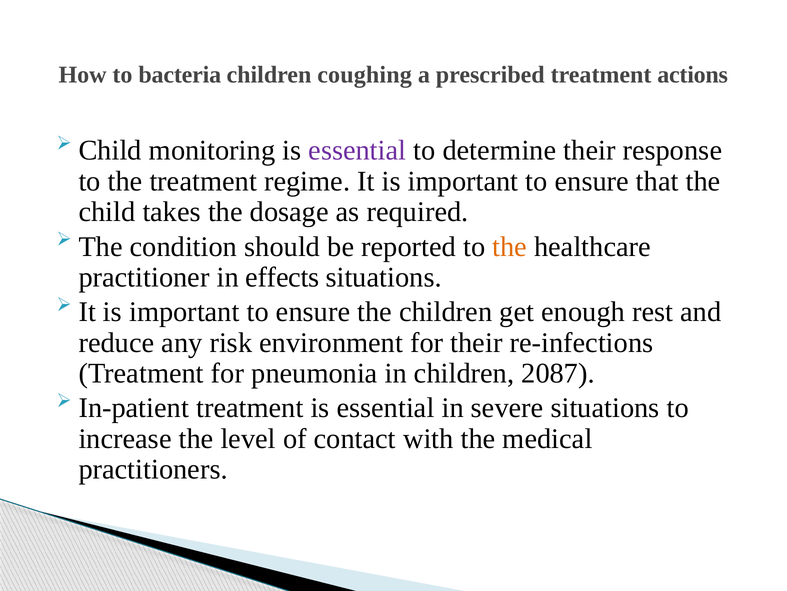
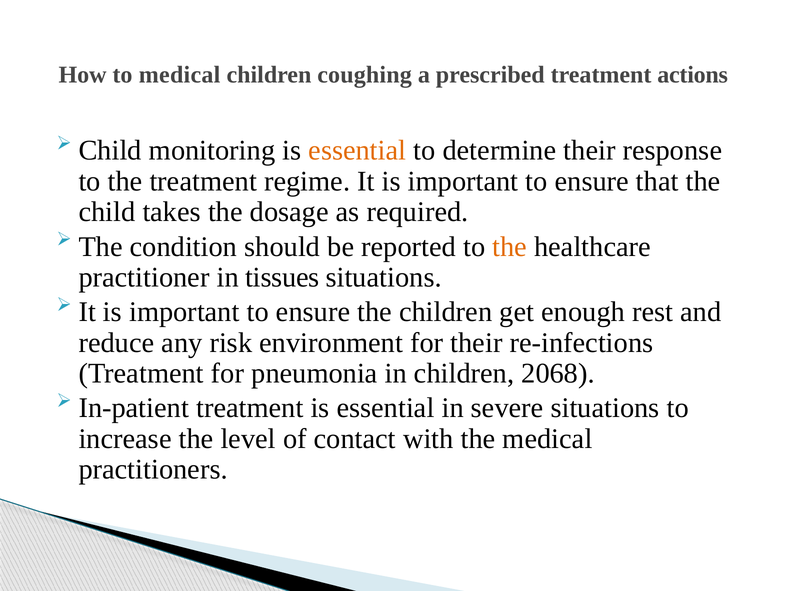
to bacteria: bacteria -> medical (180, 74)
essential colour: purple -> orange (357, 150)
effects: effects -> tissues (282, 277)
2087: 2087 -> 2068 (558, 373)
